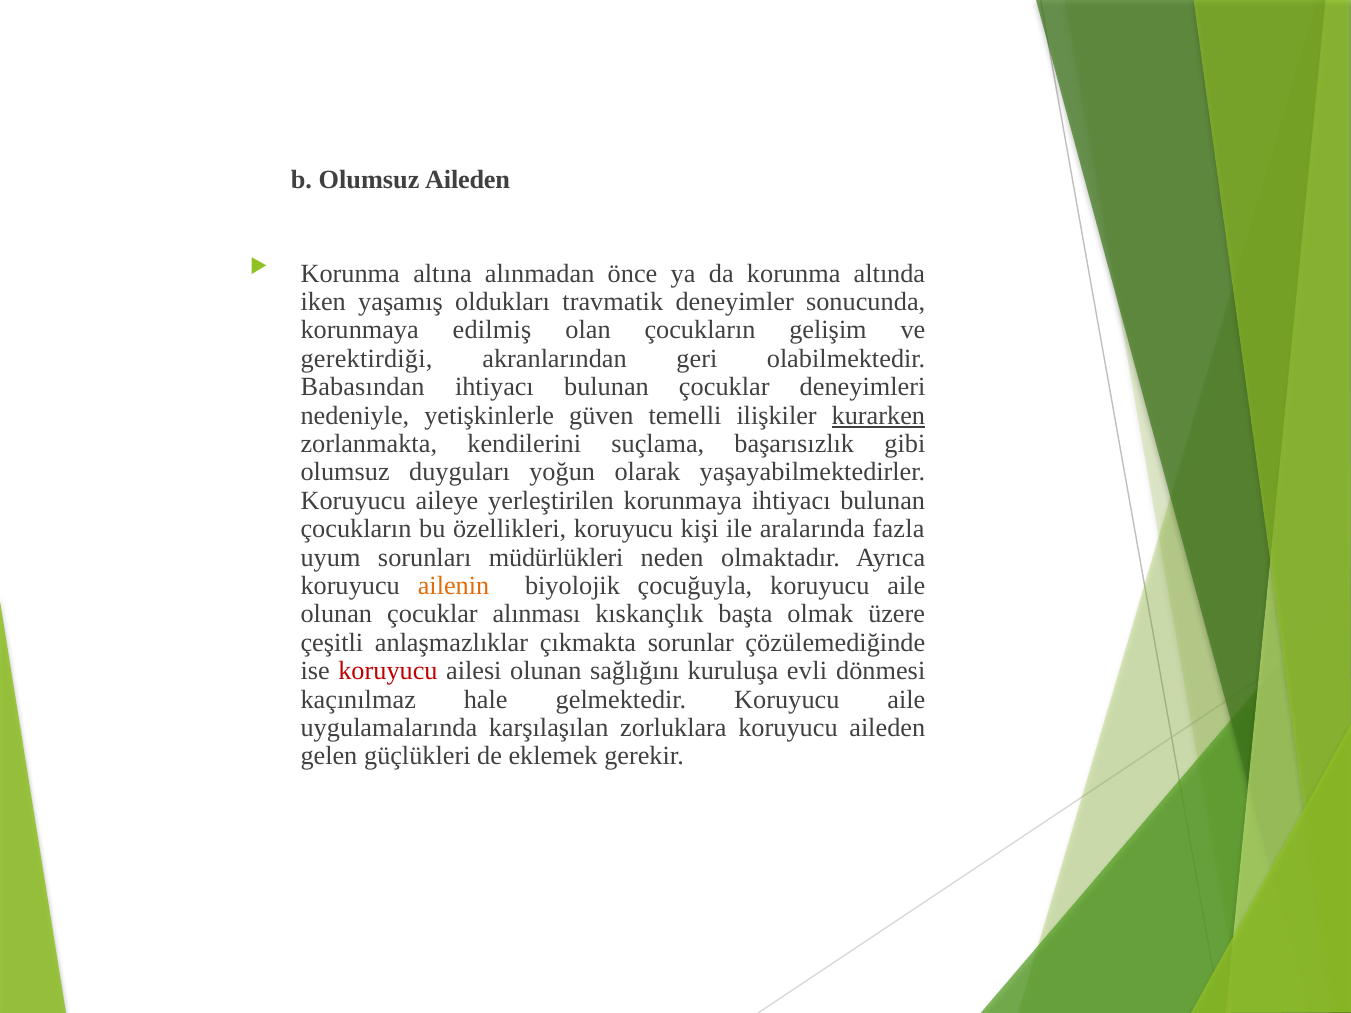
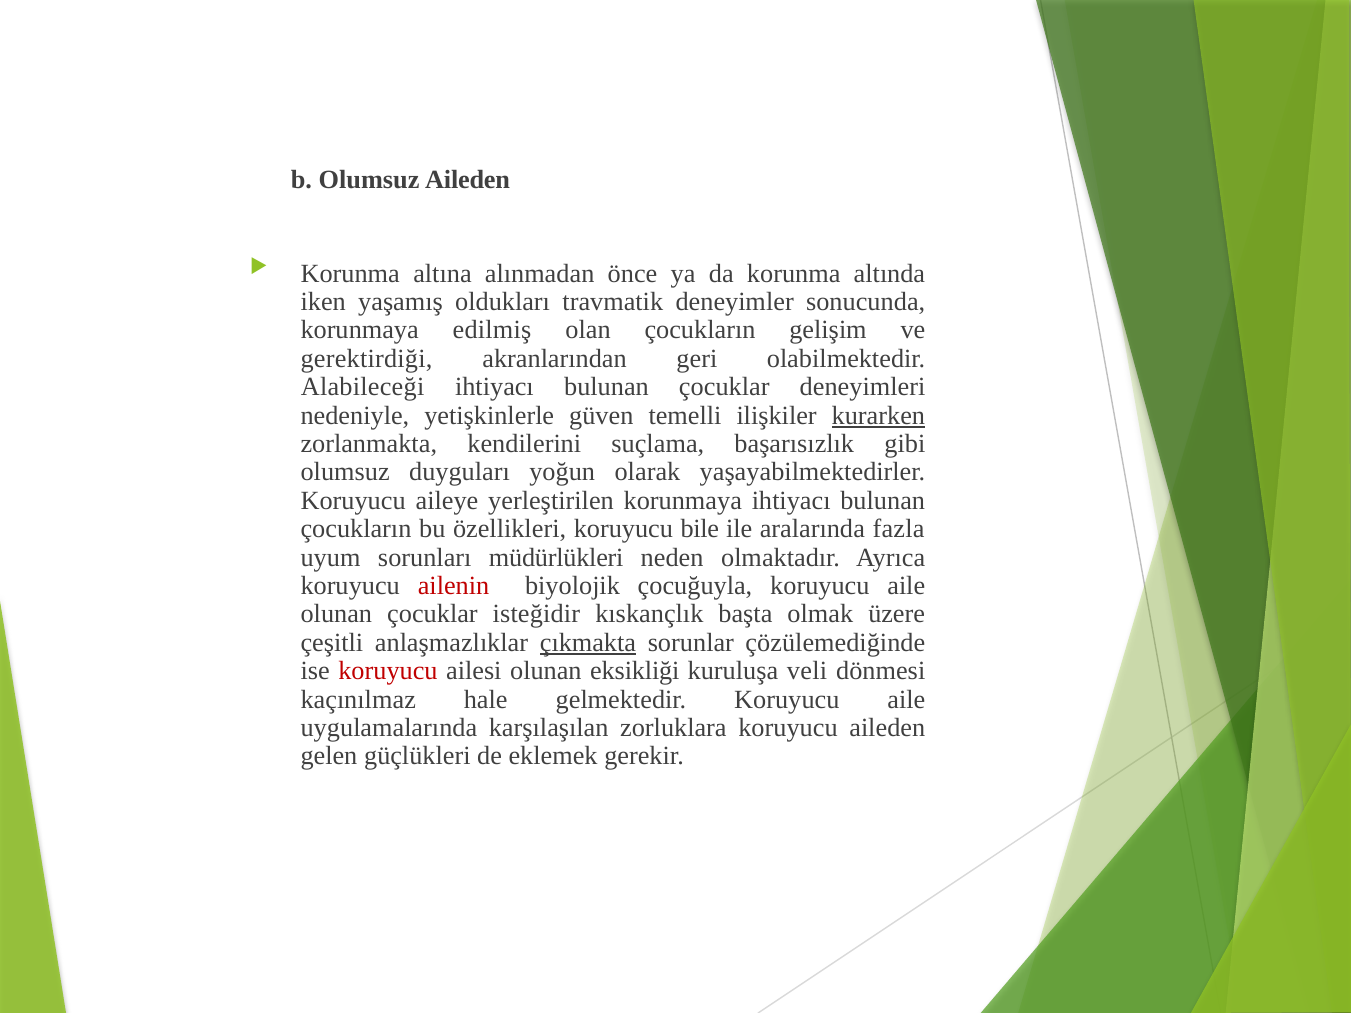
Babasından: Babasından -> Alabileceği (363, 387)
kişi: kişi -> bile (700, 529)
ailenin colour: orange -> red (454, 586)
alınması: alınması -> isteğidir (536, 614)
çıkmakta underline: none -> present (588, 643)
sağlığını: sağlığını -> eksikliği (635, 671)
evli: evli -> veli (807, 671)
